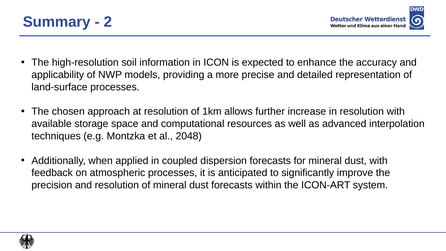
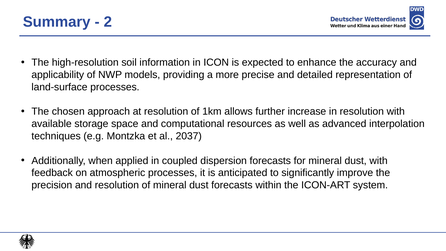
2048: 2048 -> 2037 (189, 136)
